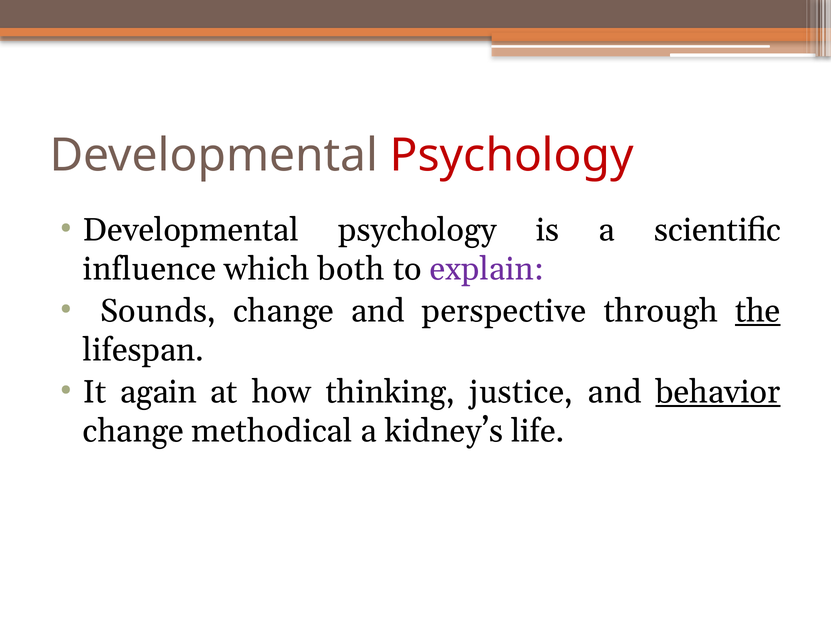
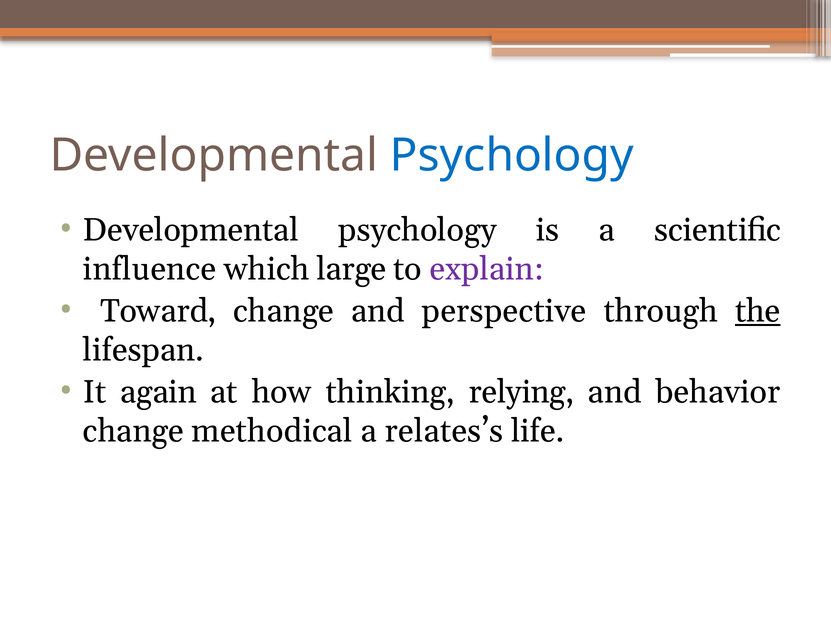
Psychology colour: red -> blue (512, 156)
both: both -> large (352, 269)
Sounds: Sounds -> Toward (158, 311)
justice: justice -> relying (522, 392)
behavior underline: present -> none (718, 392)
kidney’s: kidney’s -> relates’s (444, 431)
